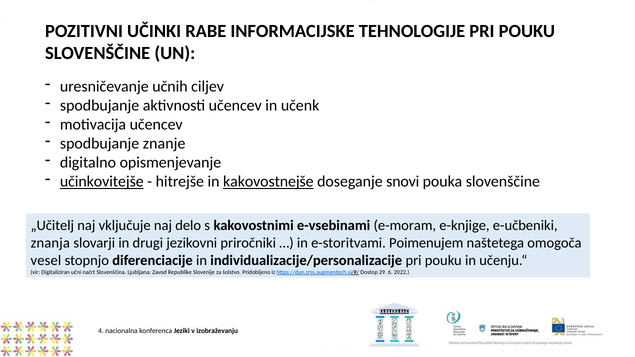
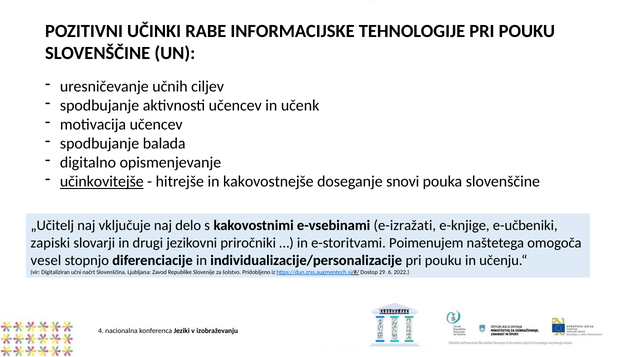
znanje: znanje -> balada (164, 144)
kakovostnejše underline: present -> none (268, 182)
e-moram: e-moram -> e-izražati (405, 226)
znanja: znanja -> zapiski (50, 243)
